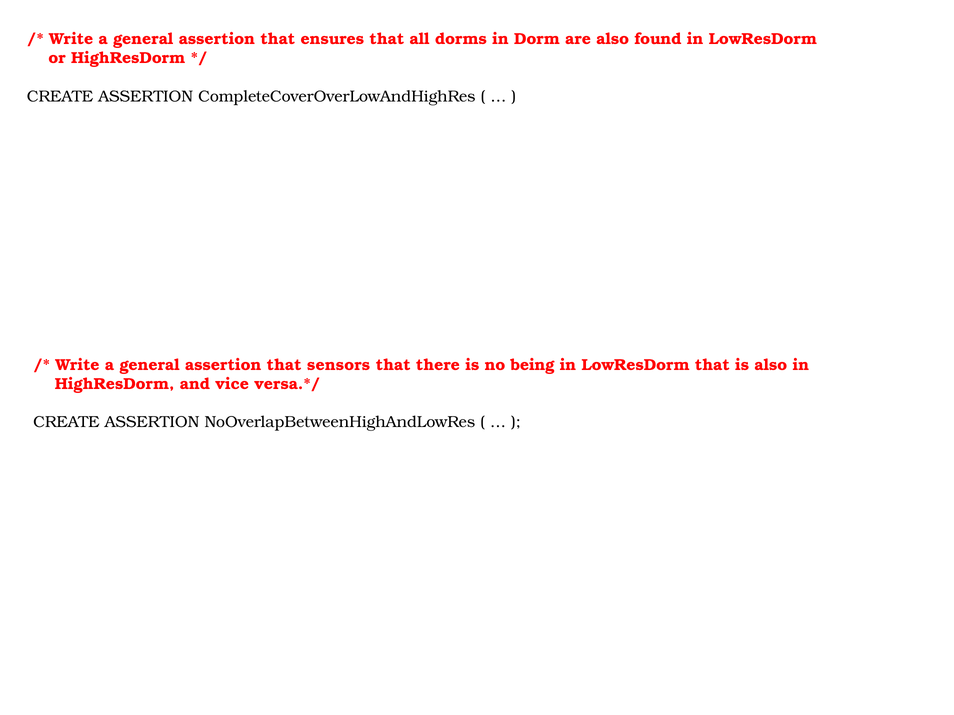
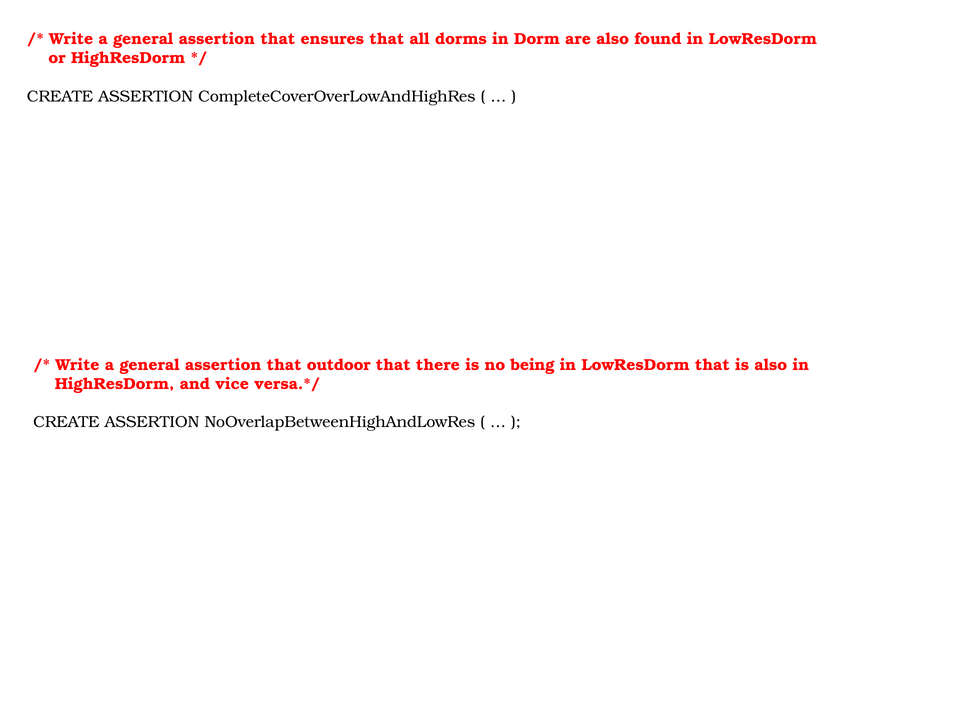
sensors: sensors -> outdoor (339, 365)
